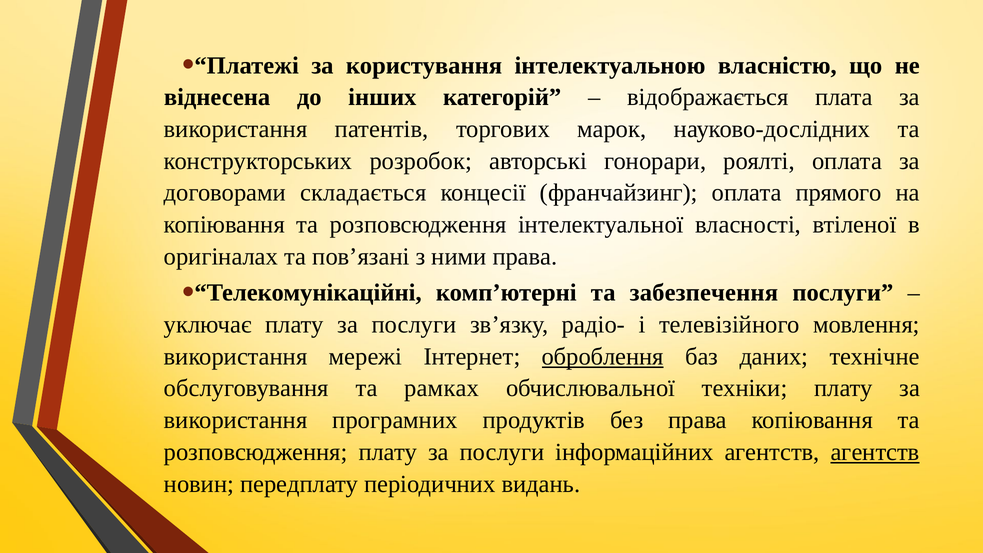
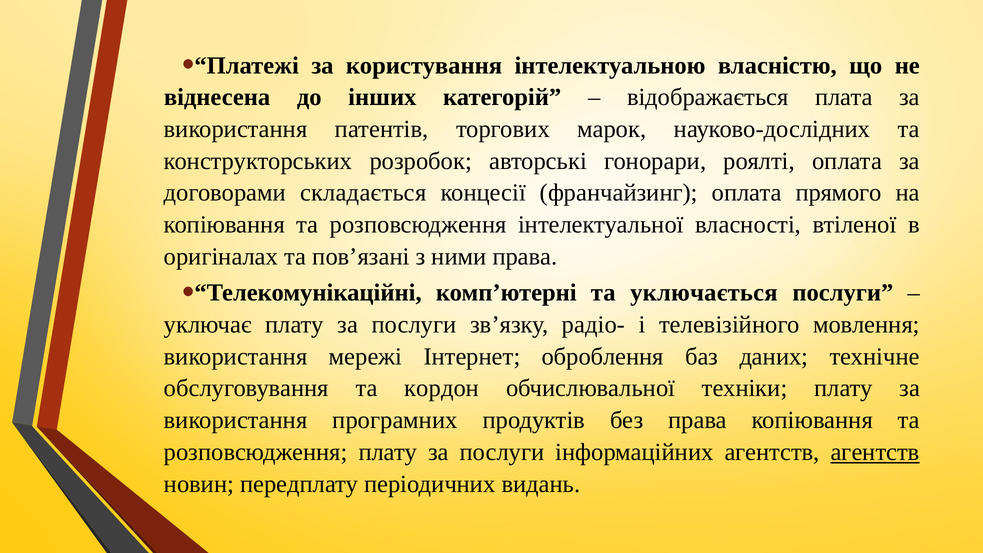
забезпечення: забезпечення -> уключається (704, 293)
оброблення underline: present -> none (603, 356)
рамках: рамках -> кордон (442, 388)
